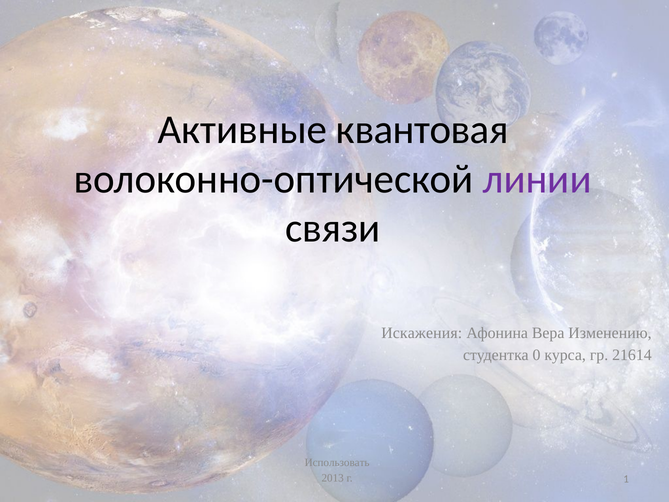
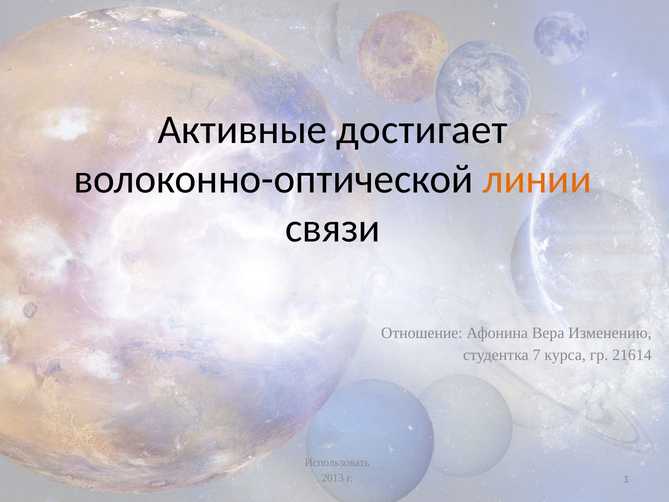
квантовая: квантовая -> достигает (422, 130)
линии colour: purple -> orange (537, 179)
Искажения: Искажения -> Отношение (422, 333)
0: 0 -> 7 (536, 355)
